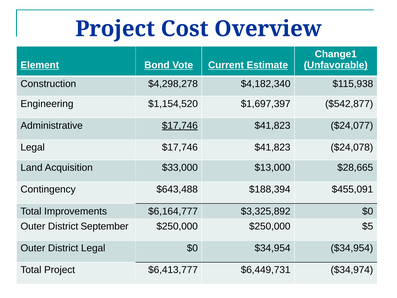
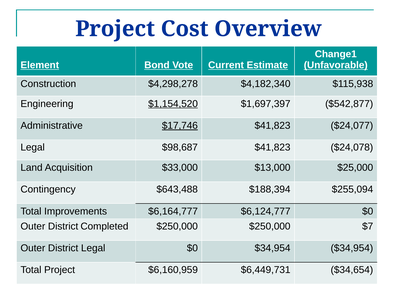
$1,154,520 underline: none -> present (173, 104)
Legal $17,746: $17,746 -> $98,687 (180, 147)
$28,665: $28,665 -> $25,000 (355, 168)
$455,091: $455,091 -> $255,094 (352, 189)
$3,325,892: $3,325,892 -> $6,124,777 (266, 211)
September: September -> Completed (104, 226)
$5: $5 -> $7 (368, 226)
$6,413,777: $6,413,777 -> $6,160,959 (173, 270)
$34,974: $34,974 -> $34,654 (352, 270)
